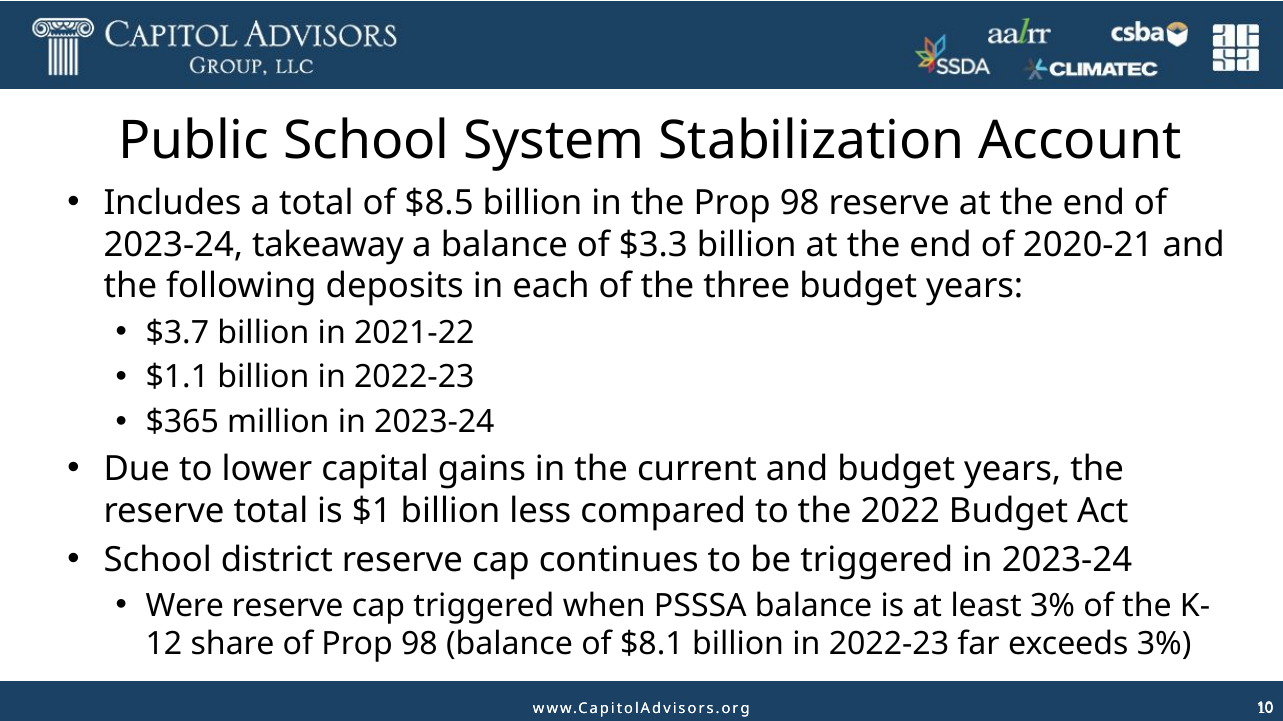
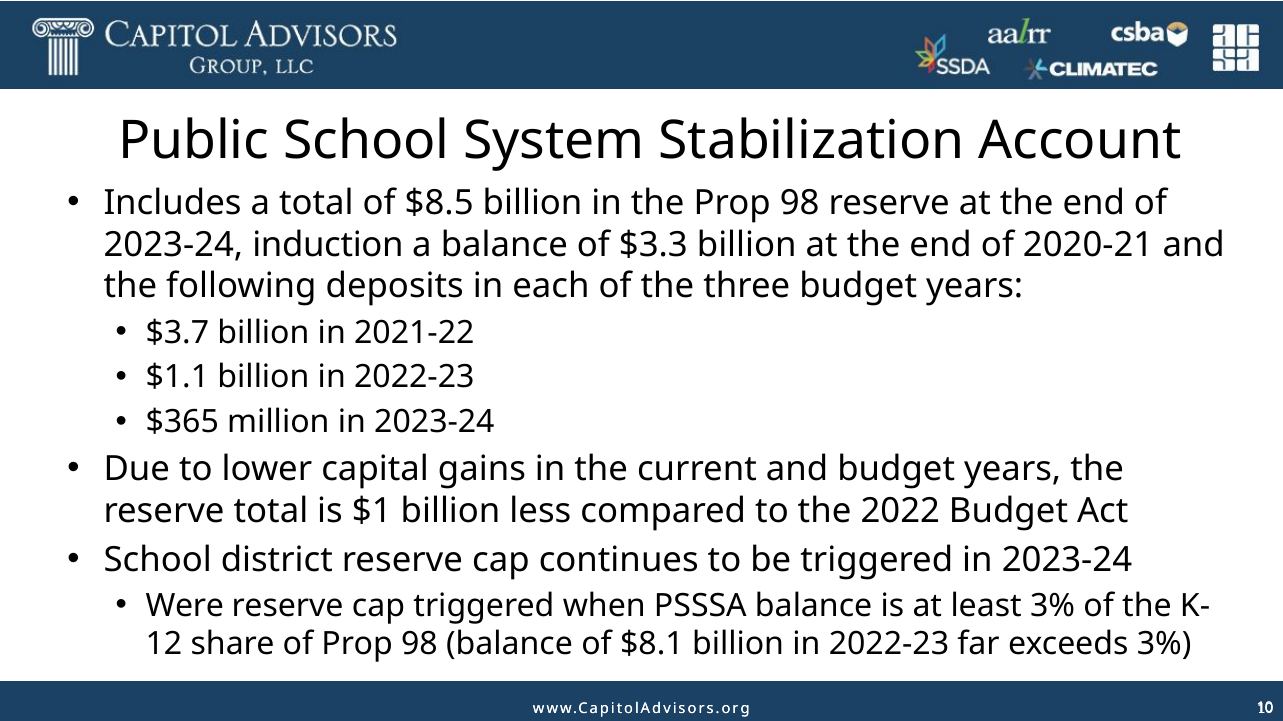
takeaway: takeaway -> induction (328, 245)
